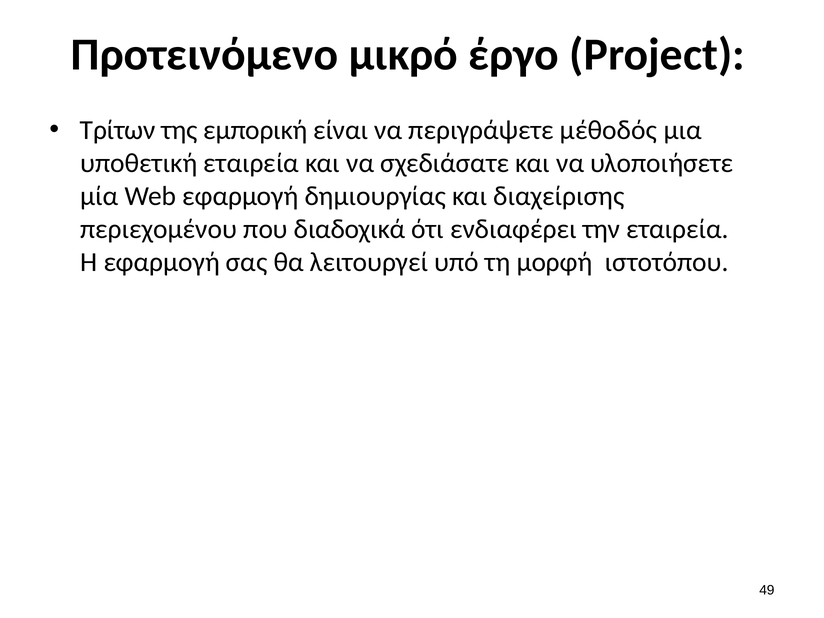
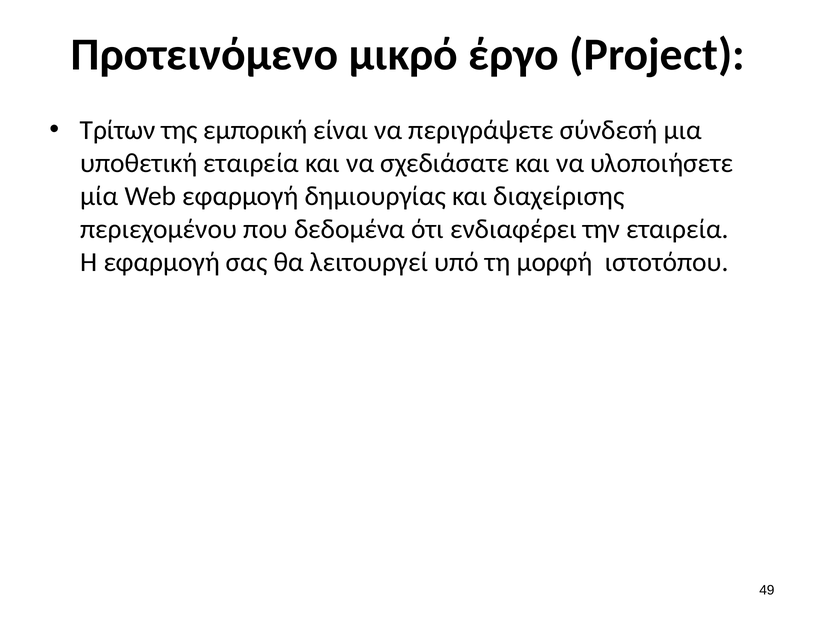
μέθοδός: μέθοδός -> σύνδεσή (609, 130)
διαδοχικά: διαδοχικά -> δεδομένα (350, 229)
